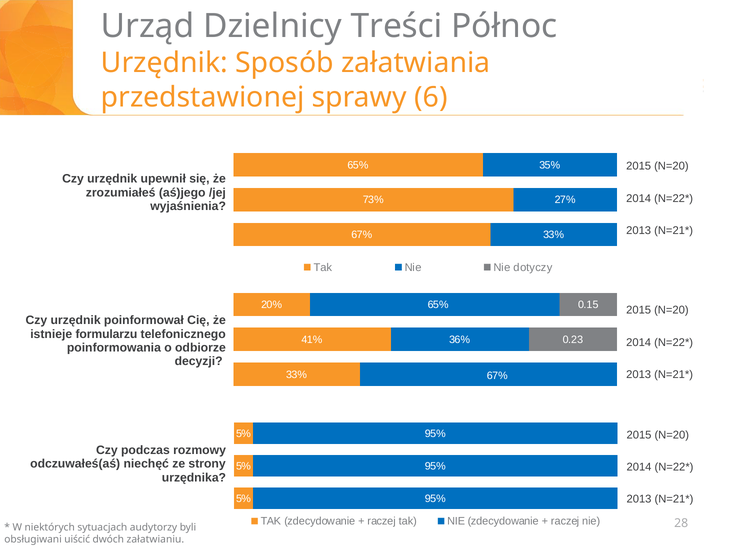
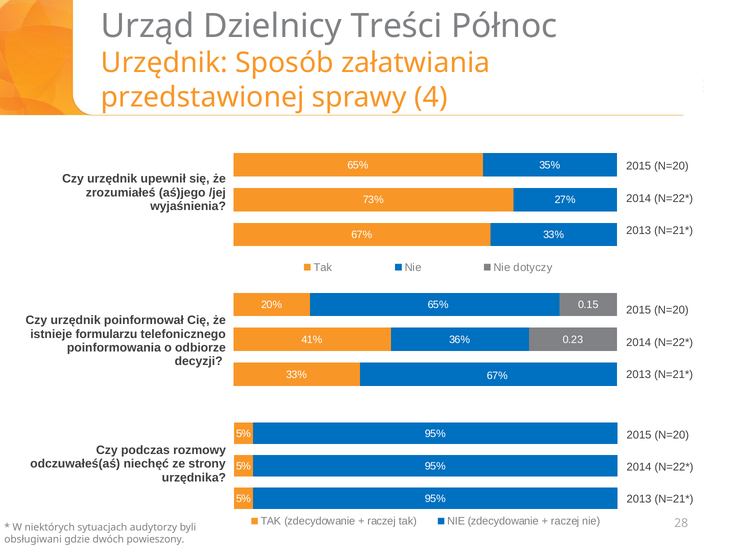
6: 6 -> 4 (431, 97)
uiścić: uiścić -> gdzie (77, 540)
załatwianiu: załatwianiu -> powieszony (155, 540)
